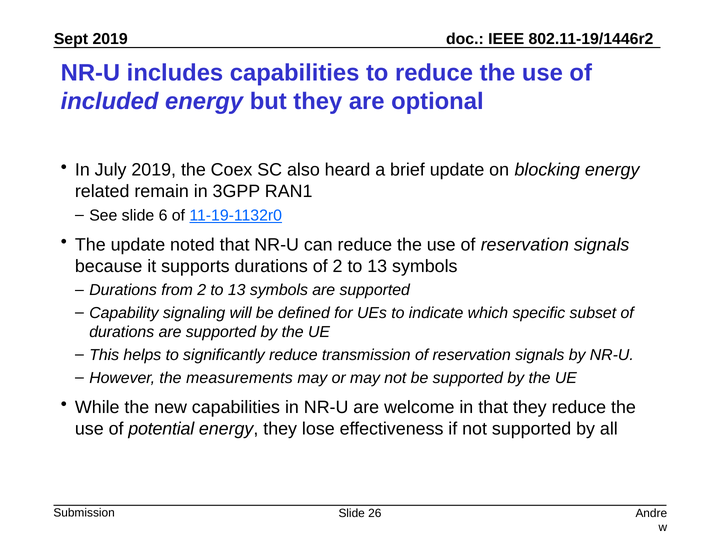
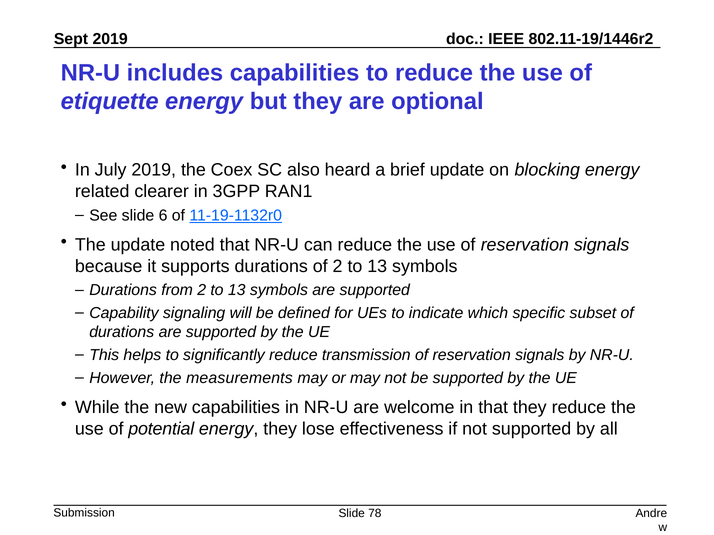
included: included -> etiquette (110, 102)
remain: remain -> clearer (162, 192)
26: 26 -> 78 (375, 514)
